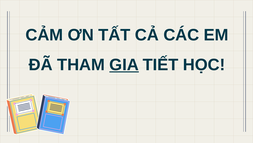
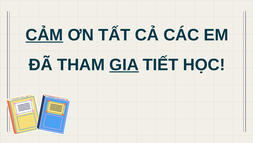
CẢM underline: none -> present (44, 35)
